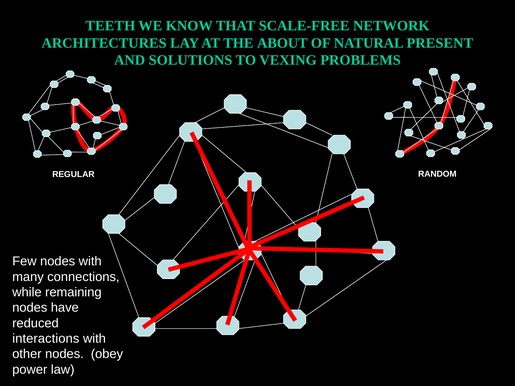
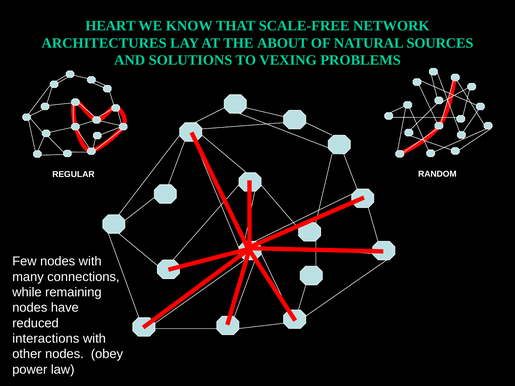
TEETH: TEETH -> HEART (111, 26)
PRESENT: PRESENT -> SOURCES (440, 43)
